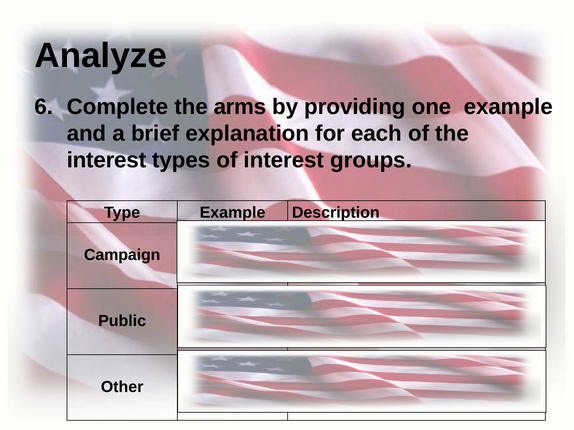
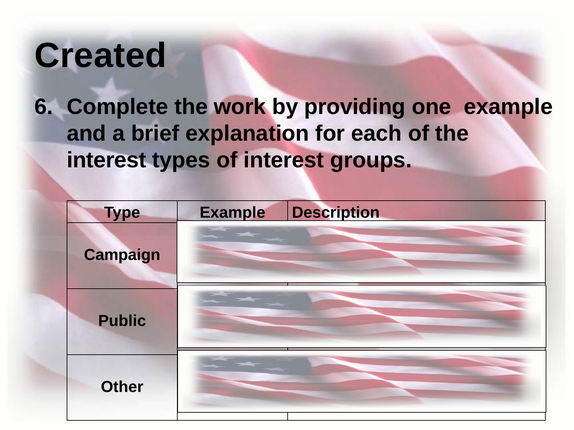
Analyze: Analyze -> Created (101, 56)
arms: arms -> work (240, 107)
